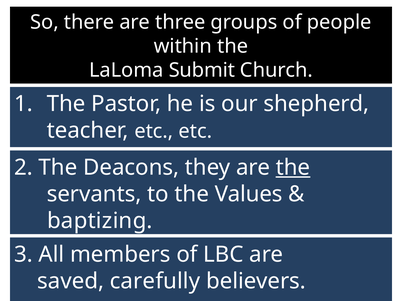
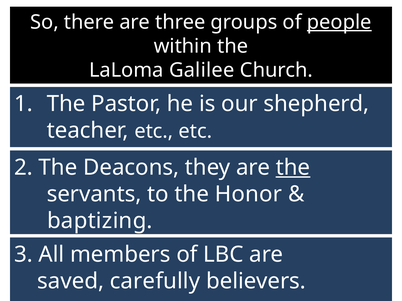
people underline: none -> present (339, 22)
Submit: Submit -> Galilee (202, 70)
Values: Values -> Honor (248, 195)
